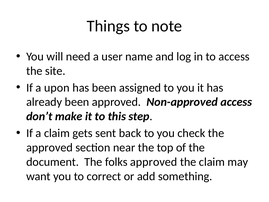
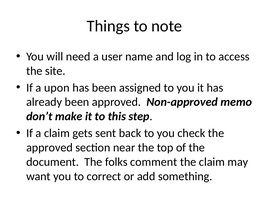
Non-approved access: access -> memo (236, 102)
folks approved: approved -> comment (154, 162)
